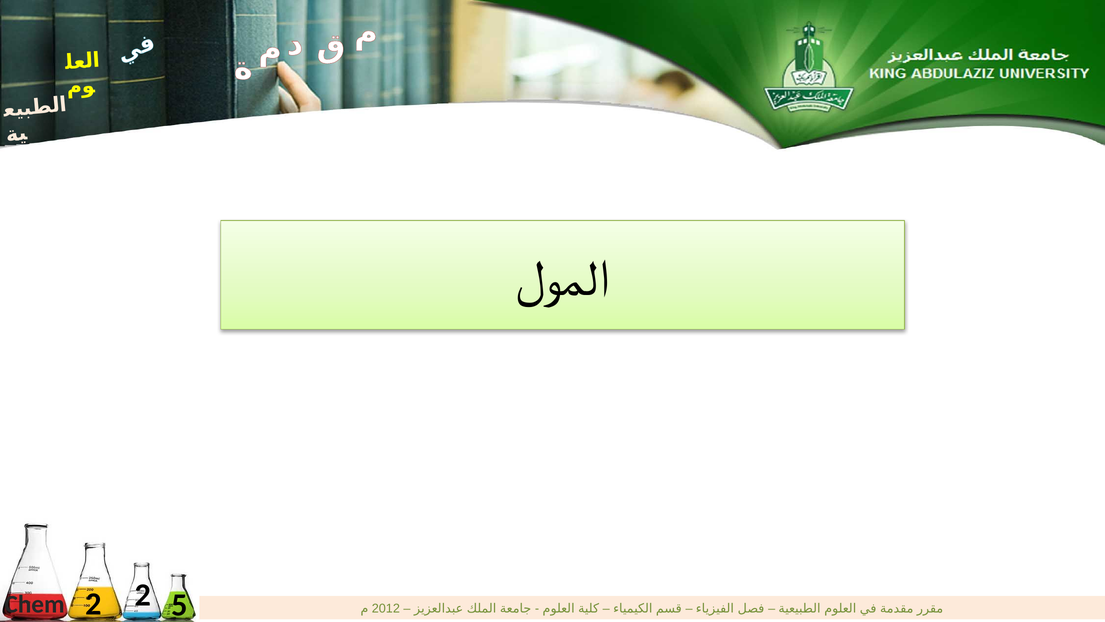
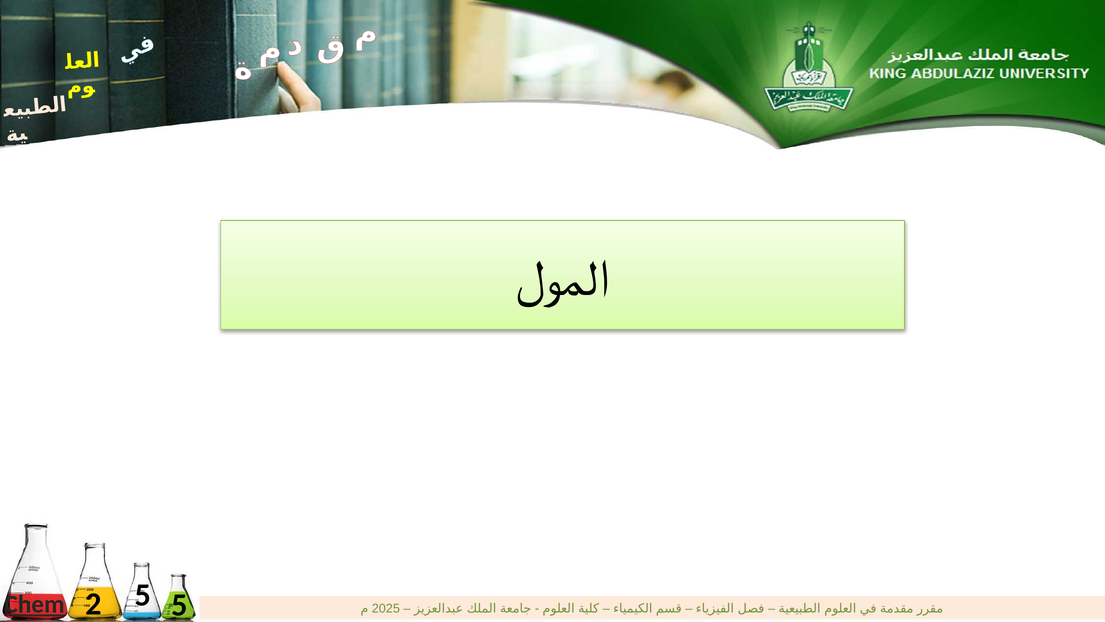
2: 2 -> 5 (143, 595)
Chem underline: none -> present (35, 604)
2012: 2012 -> 2025 (386, 608)
